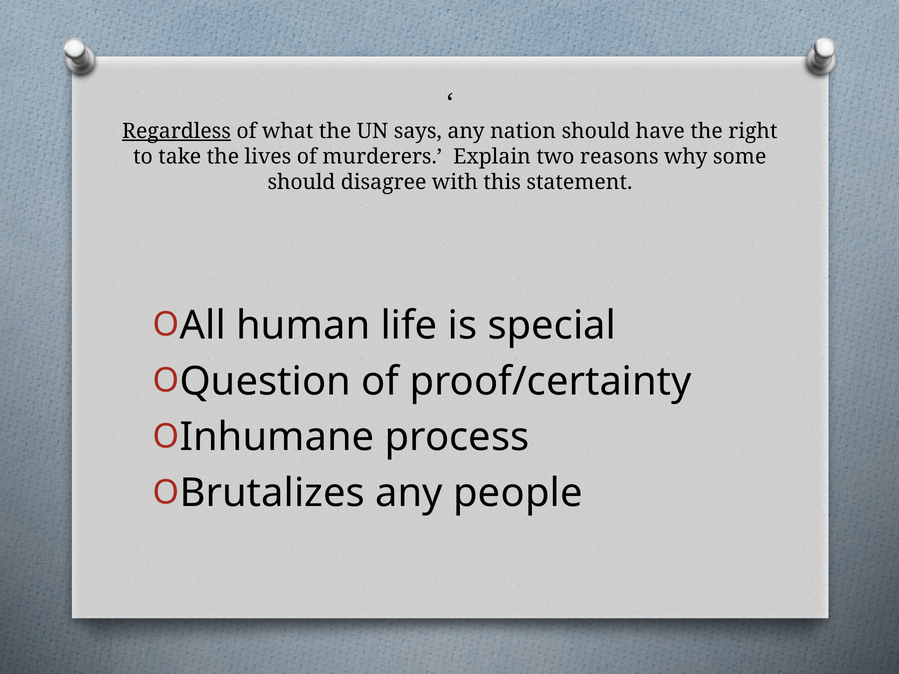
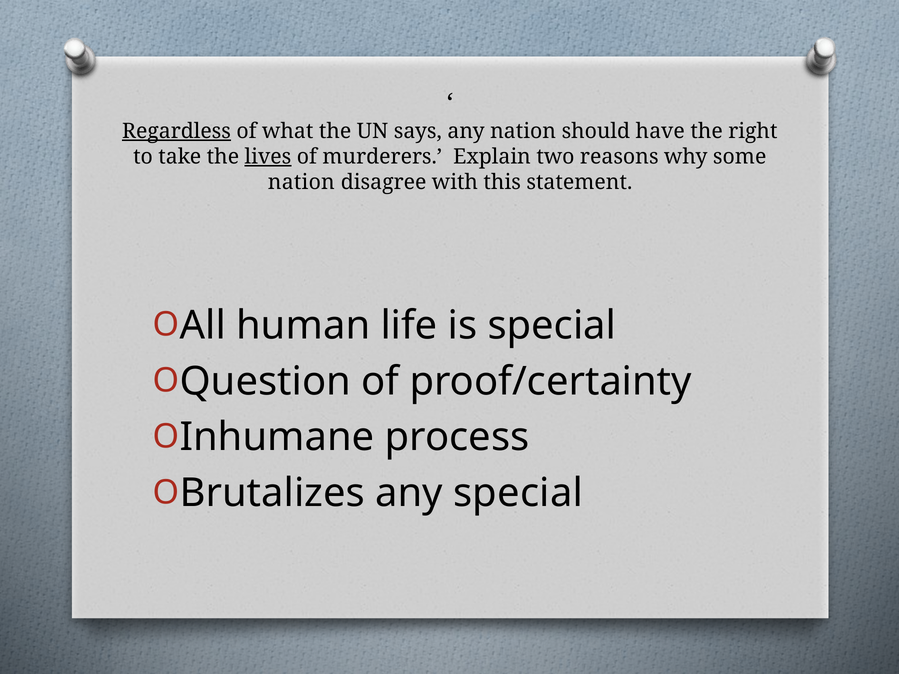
lives underline: none -> present (268, 157)
should: should -> nation (301, 182)
any people: people -> special (518, 493)
